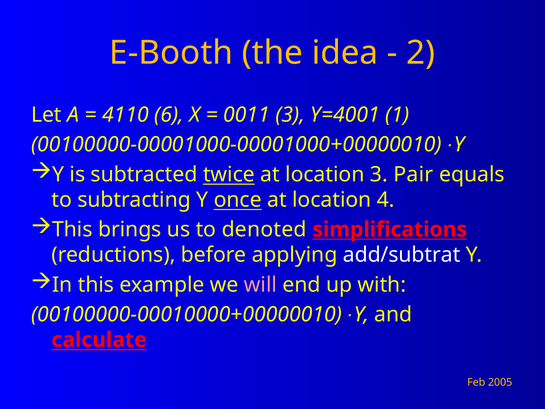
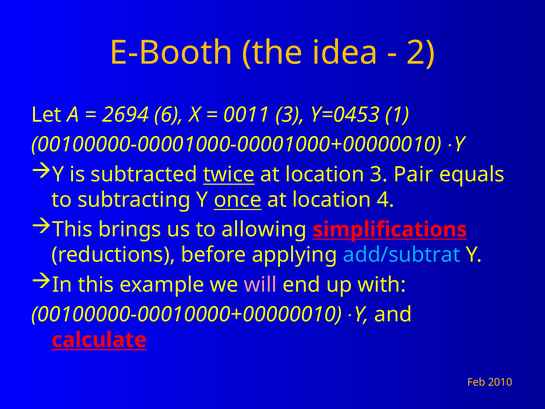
4110: 4110 -> 2694 (125, 115)
Y=4001: Y=4001 -> Y=0453 (345, 115)
denoted: denoted -> allowing (264, 229)
add/subtrat colour: white -> light blue (402, 255)
2005: 2005 -> 2010 (500, 382)
